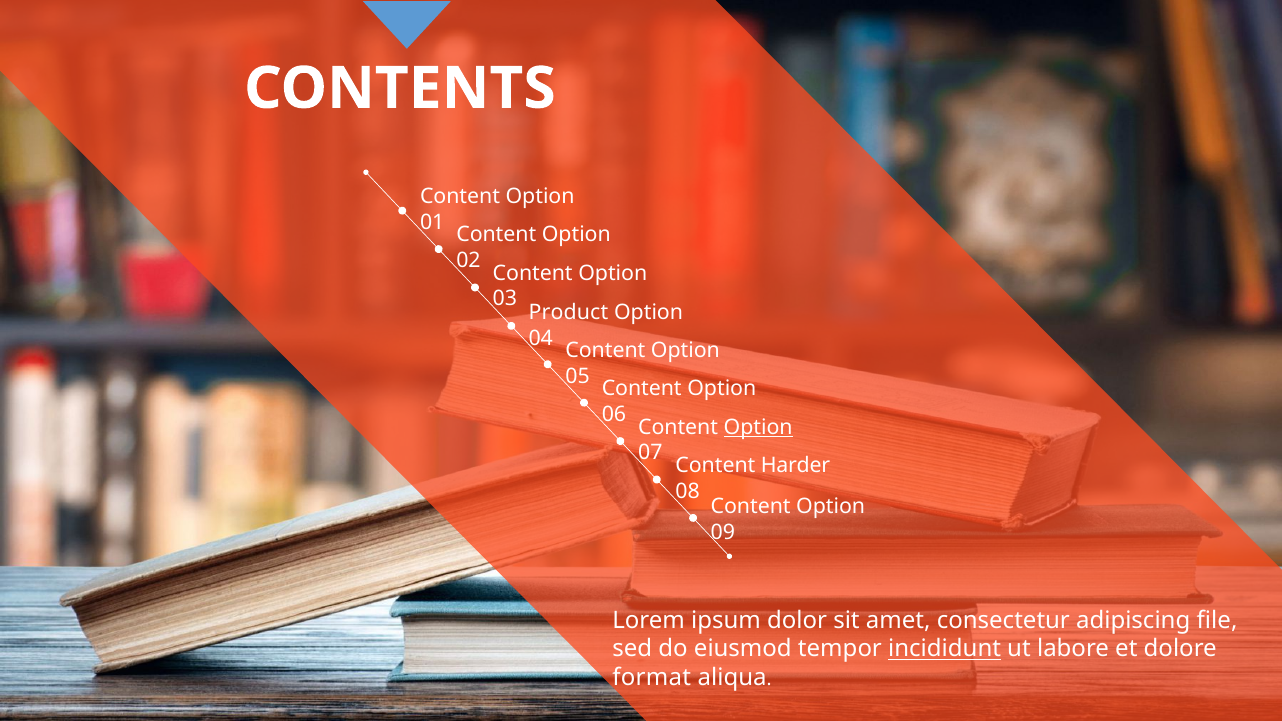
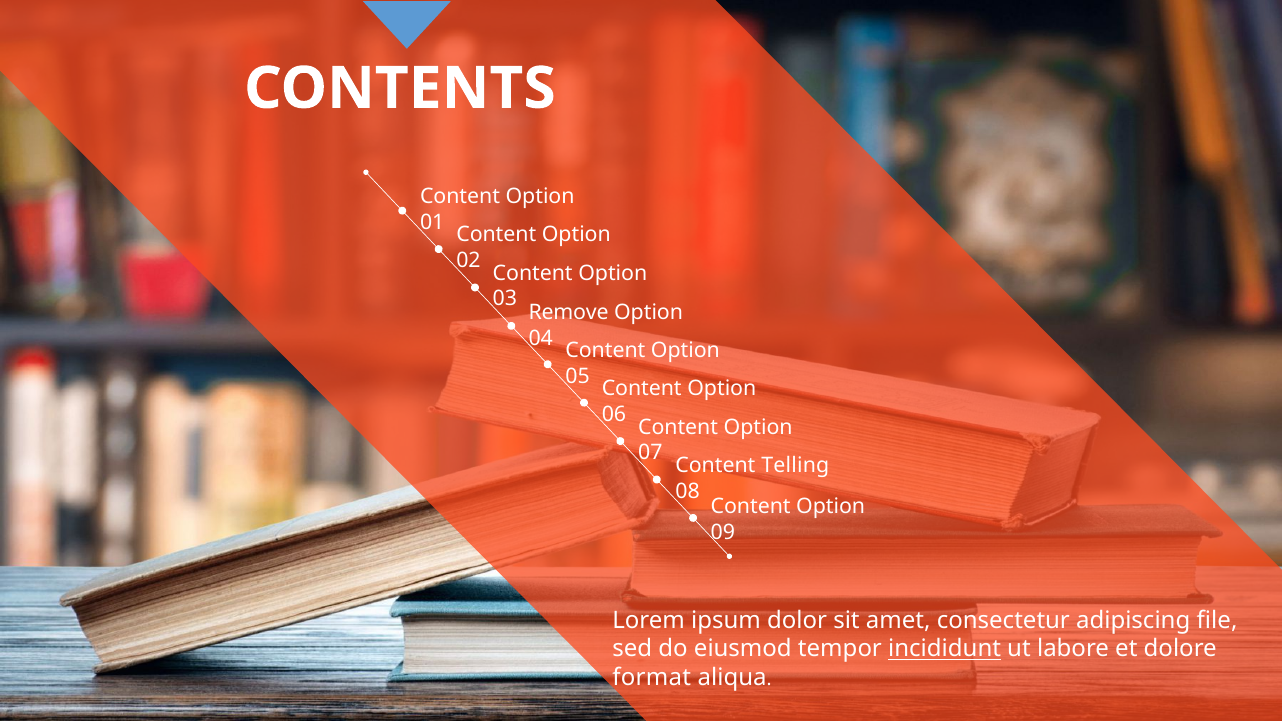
Product: Product -> Remove (569, 313)
Option underline: present -> none (758, 427)
Harder: Harder -> Telling (795, 466)
